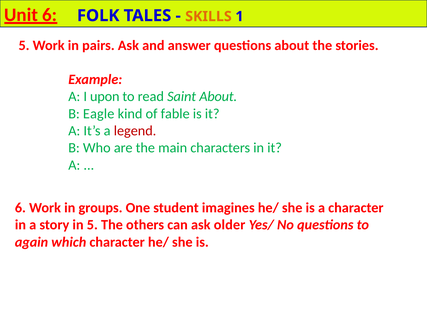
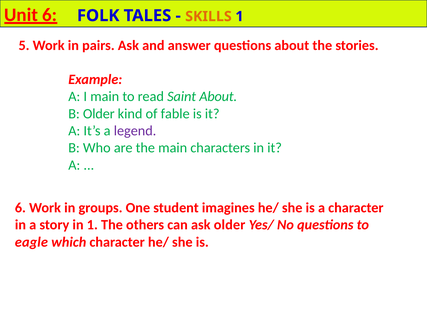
I upon: upon -> main (105, 96)
B Eagle: Eagle -> Older (99, 113)
legend colour: red -> purple (135, 130)
in 5: 5 -> 1 (92, 224)
again: again -> eagle (31, 241)
